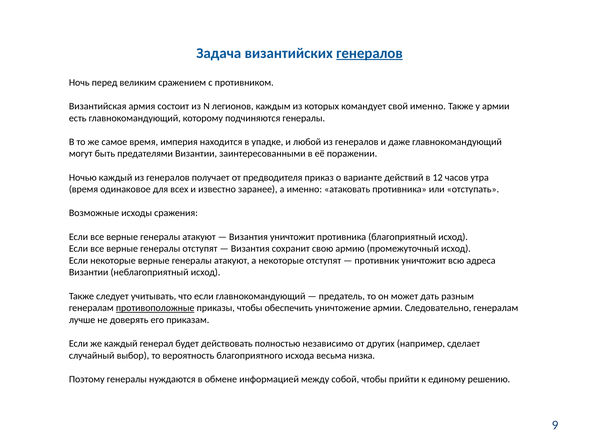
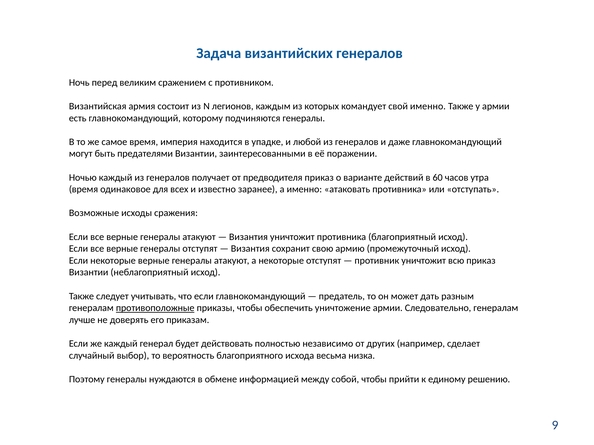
генералов underline: present -> none (369, 53)
12: 12 -> 60 (438, 178)
всю адреса: адреса -> приказ (481, 261)
